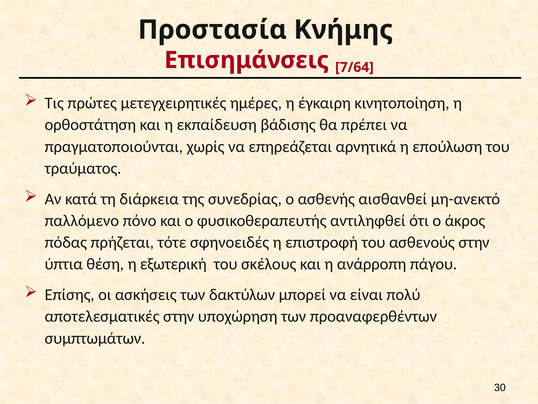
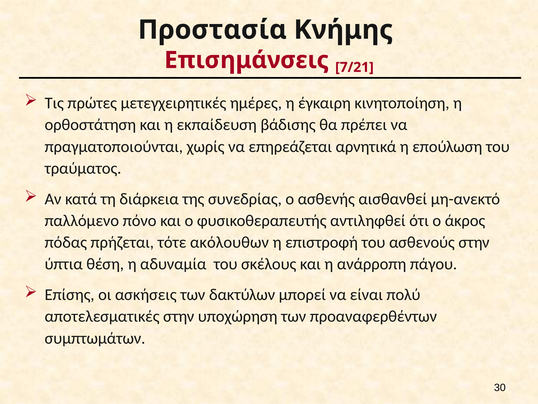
7/64: 7/64 -> 7/21 (354, 67)
σφηνοειδές: σφηνοειδές -> ακόλουθων (229, 242)
εξωτερική: εξωτερική -> αδυναμία (173, 264)
